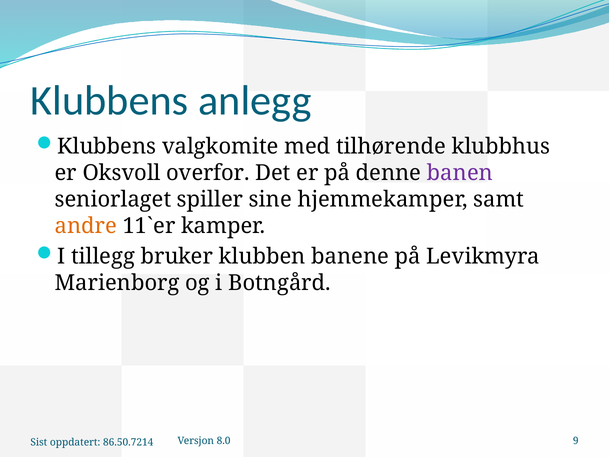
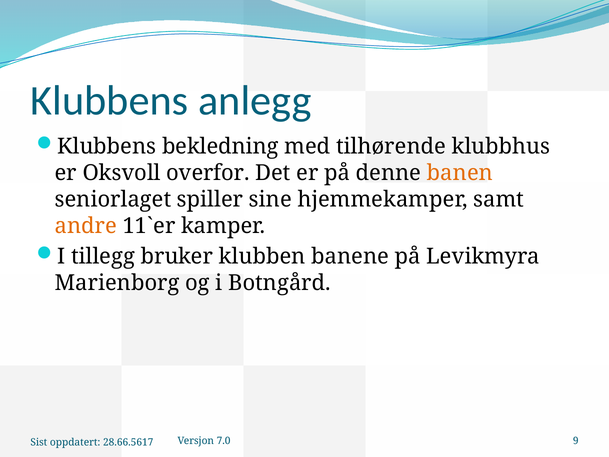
valgkomite: valgkomite -> bekledning (220, 147)
banen colour: purple -> orange (460, 173)
8.0: 8.0 -> 7.0 (224, 441)
86.50.7214: 86.50.7214 -> 28.66.5617 (128, 442)
